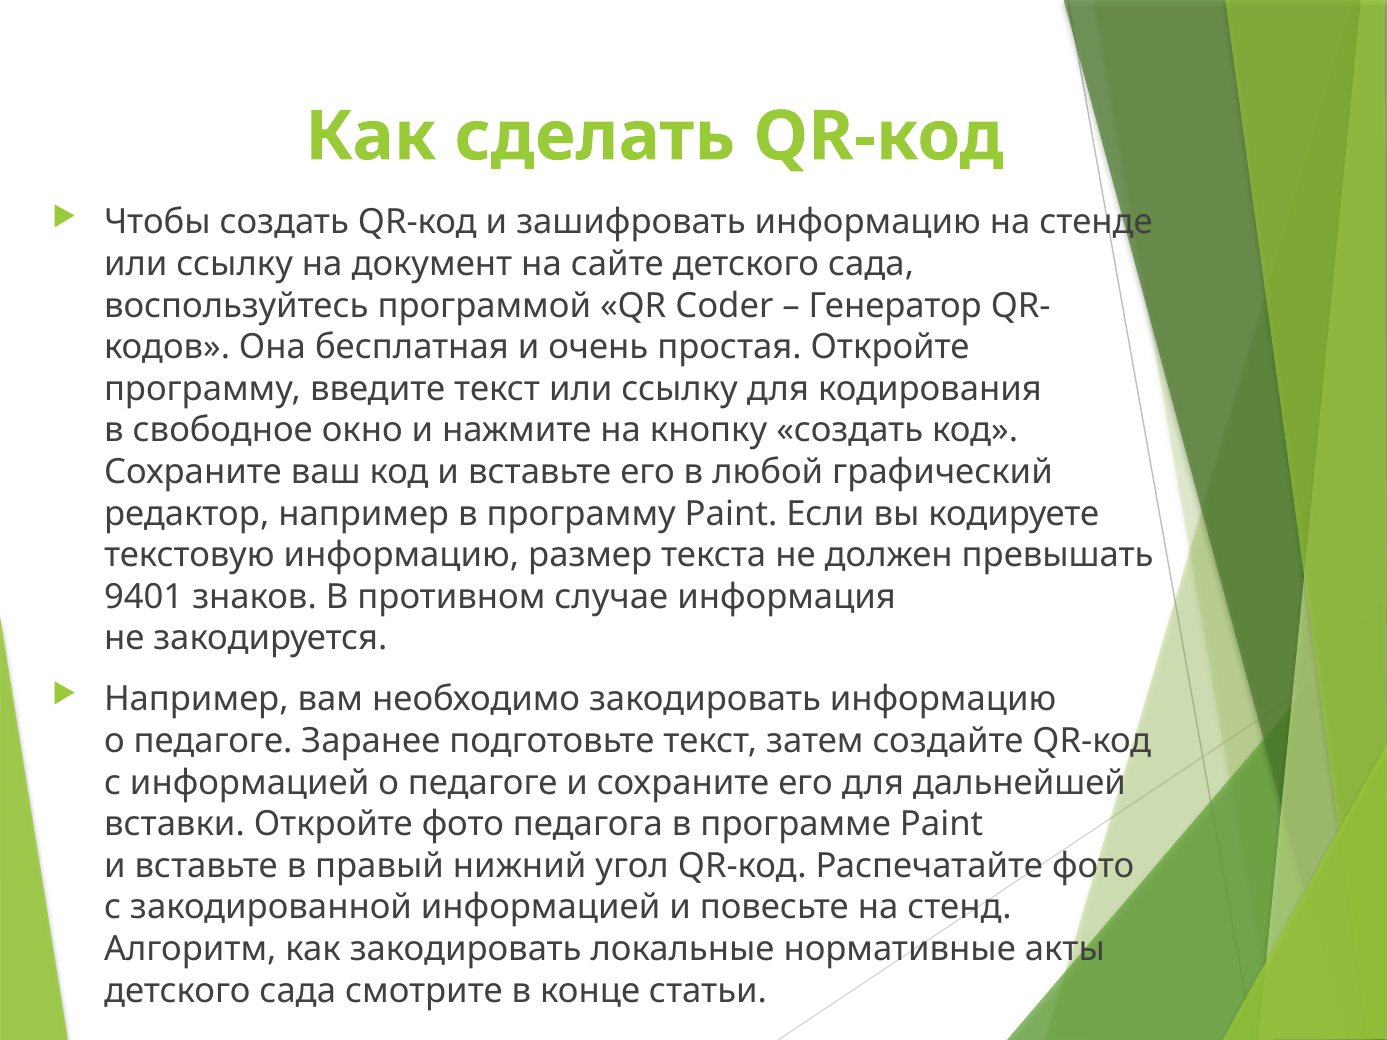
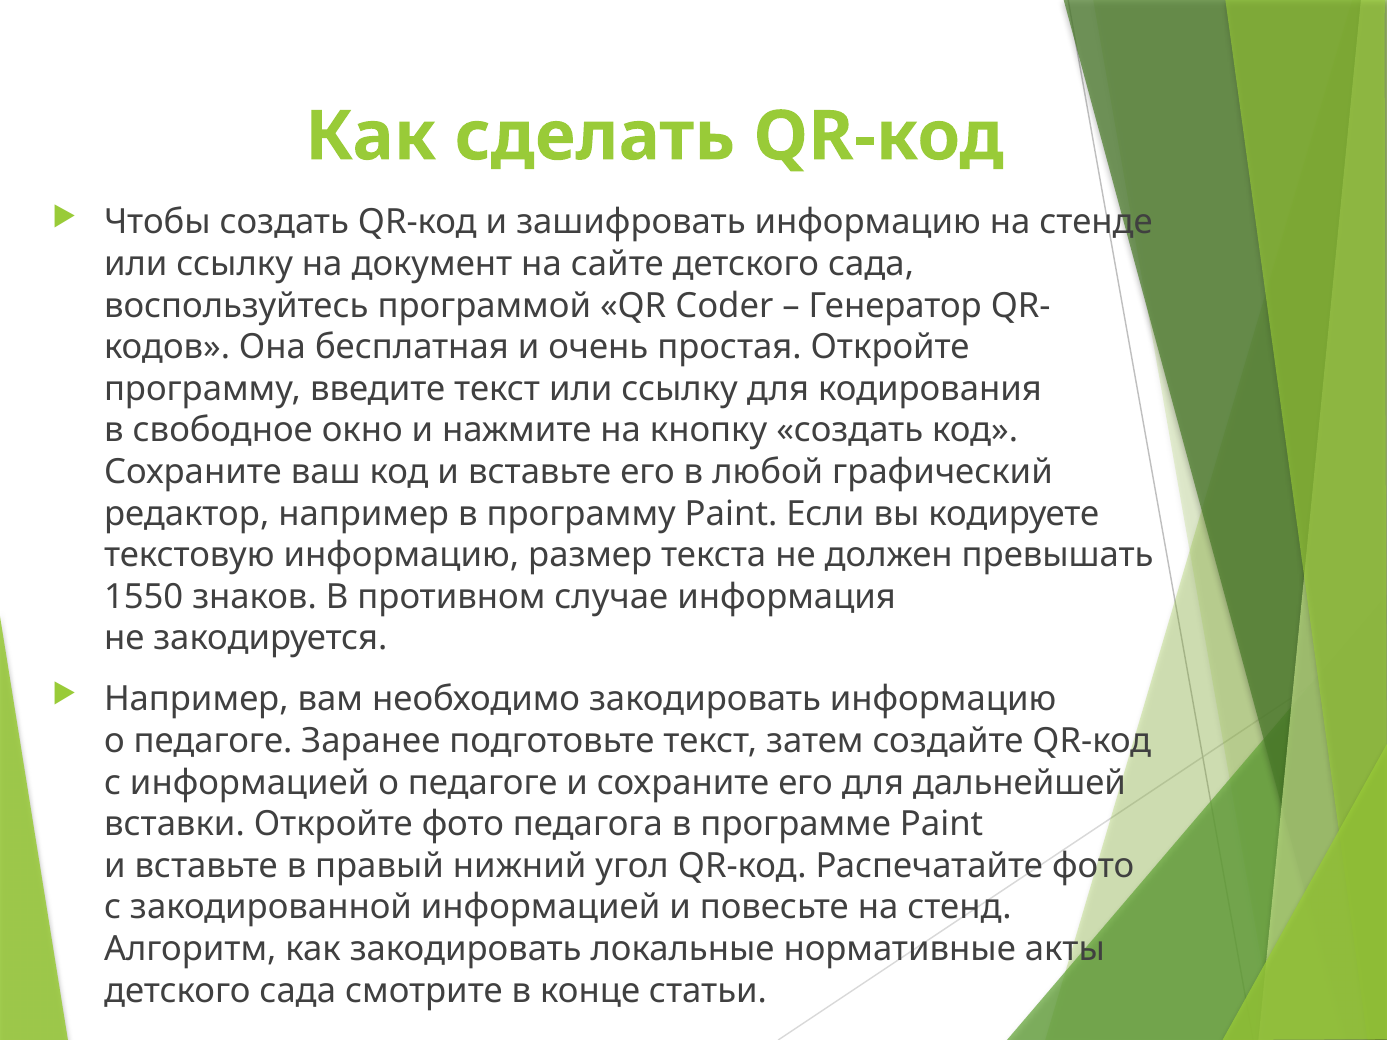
9401: 9401 -> 1550 (144, 597)
